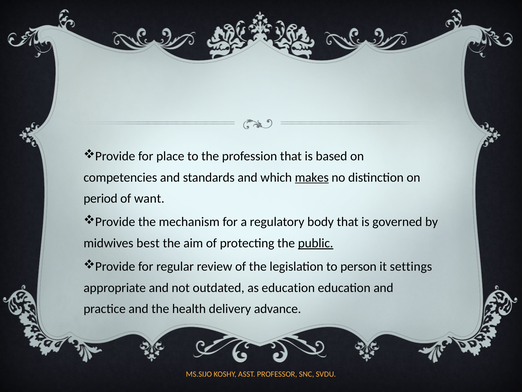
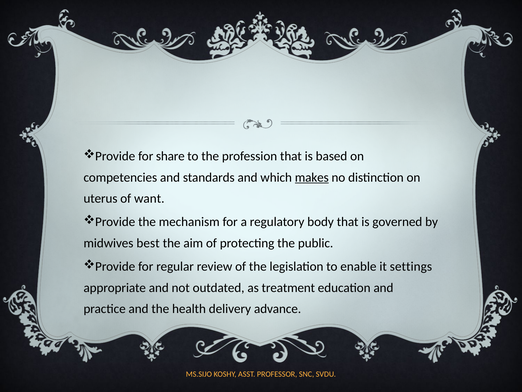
place: place -> share (170, 156)
period: period -> uterus (100, 198)
public underline: present -> none (316, 243)
person: person -> enable (358, 266)
as education: education -> treatment (288, 287)
